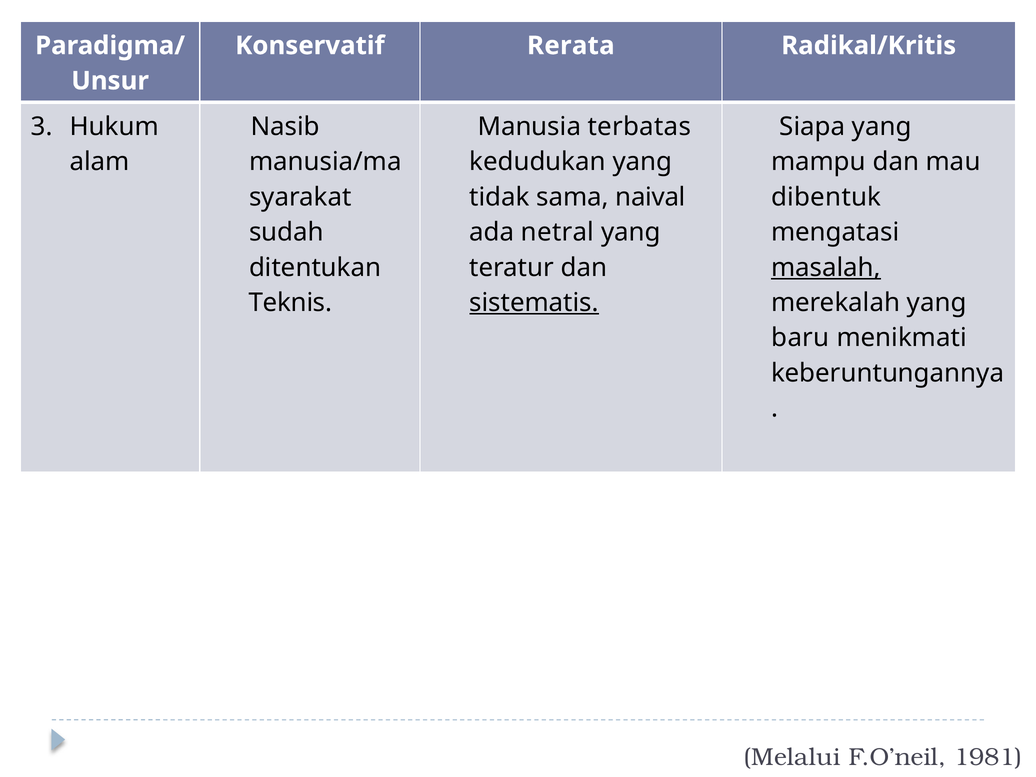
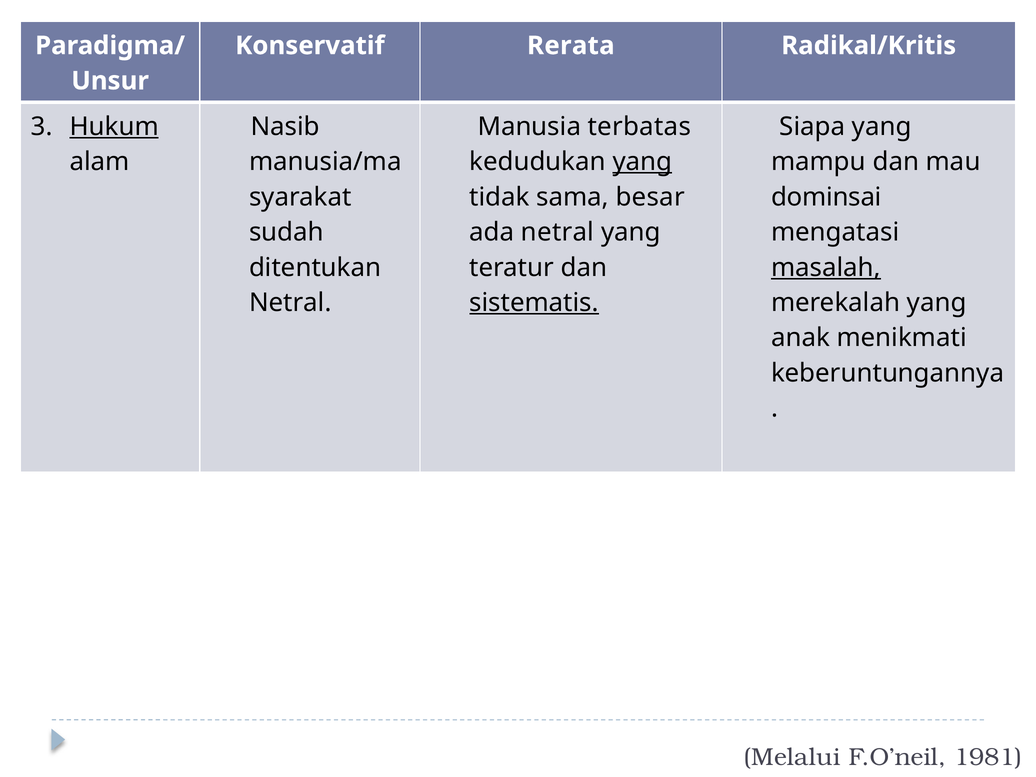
Hukum underline: none -> present (114, 126)
yang underline: none -> present (642, 162)
naival: naival -> besar (650, 197)
dibentuk: dibentuk -> dominsai (826, 197)
Teknis: Teknis -> Netral (290, 303)
baru: baru -> anak (801, 338)
